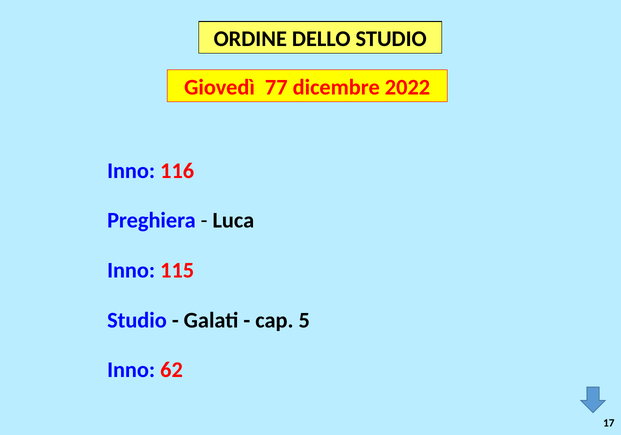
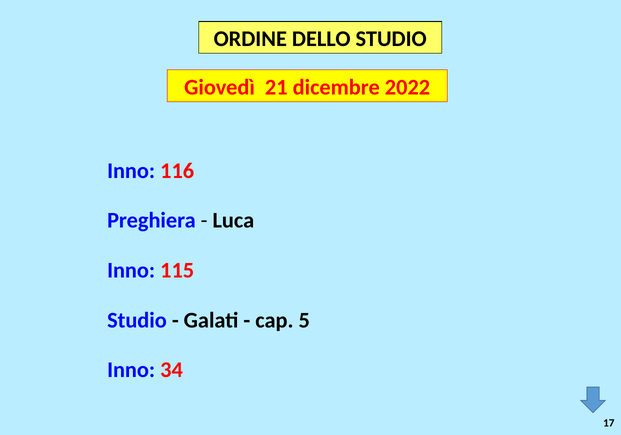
77: 77 -> 21 (276, 87)
62: 62 -> 34 (172, 370)
